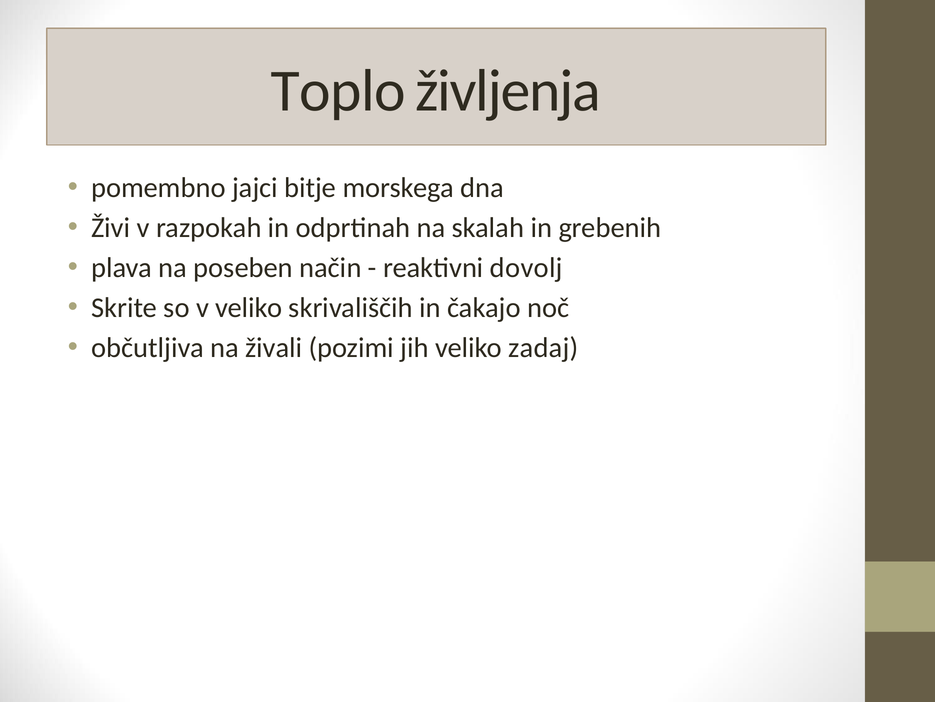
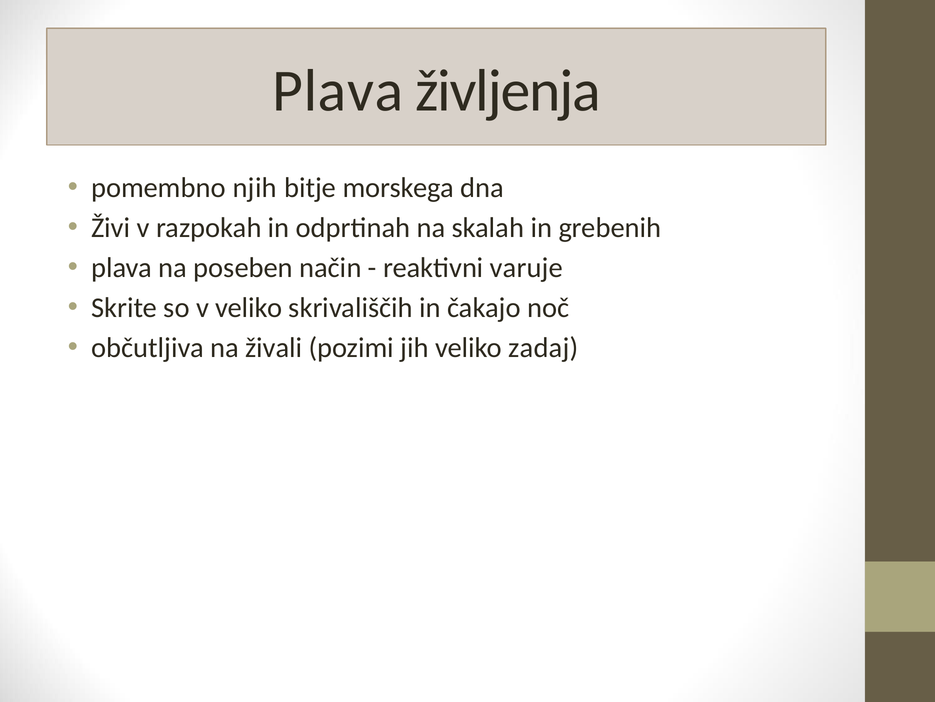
Toplo: Toplo -> Plava (338, 91)
jajci: jajci -> njih (255, 187)
dovolj: dovolj -> varuje (526, 267)
